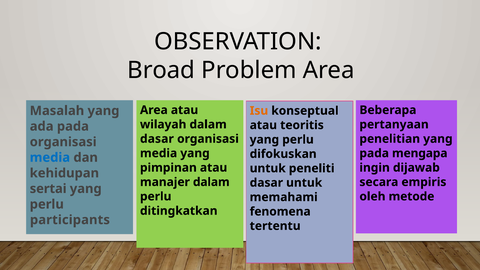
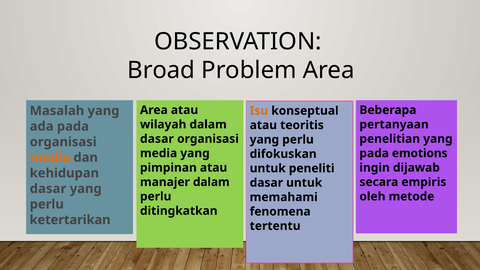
mengapa: mengapa -> emotions (420, 153)
media colour: blue -> orange (50, 158)
sertai: sertai -> dasar (48, 189)
participants: participants -> ketertarikan (70, 220)
